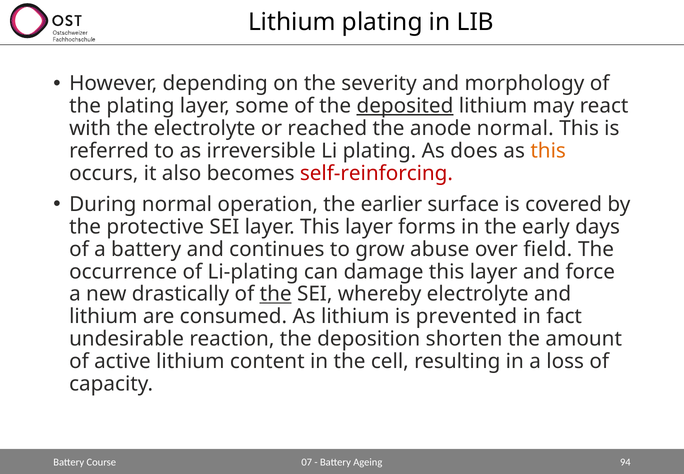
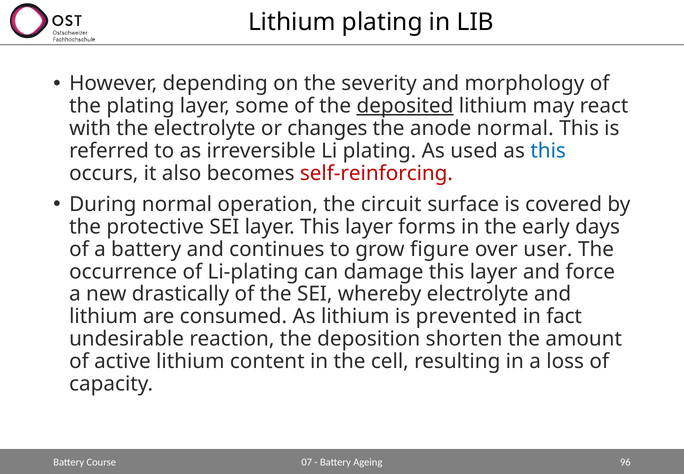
reached: reached -> changes (327, 128)
does: does -> used (474, 151)
this colour: orange -> blue (548, 151)
earlier: earlier -> circuit (391, 204)
abuse: abuse -> figure (440, 249)
field: field -> user (548, 249)
the underline: present -> none (276, 294)
94: 94 -> 96 (625, 462)
